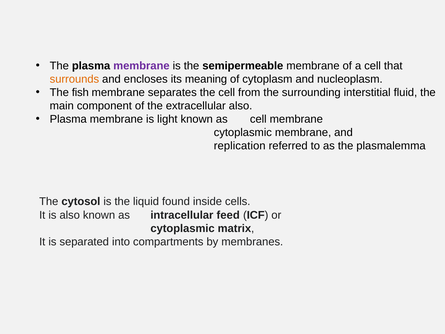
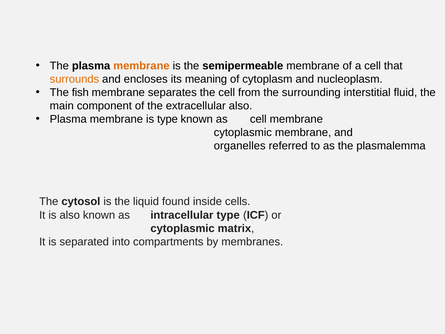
membrane colour: purple -> orange (141, 66)
is light: light -> type (167, 119)
replication: replication -> organelles (240, 146)
intracellular feed: feed -> type (228, 215)
